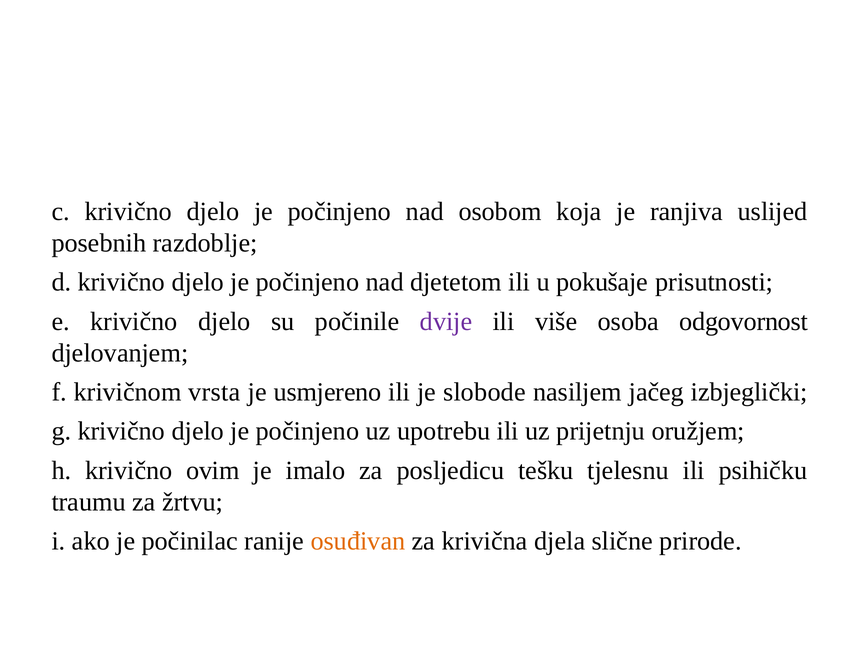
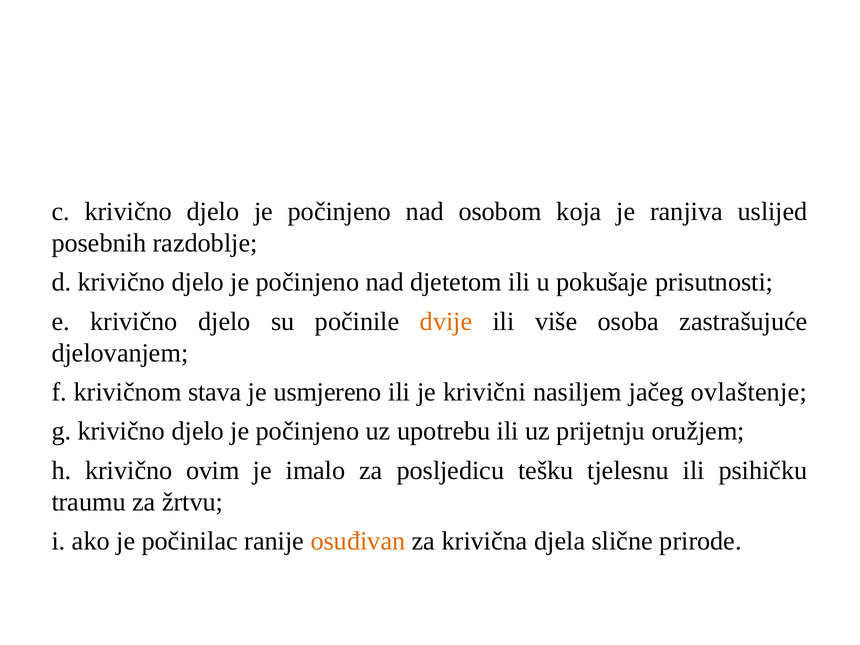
dvije colour: purple -> orange (446, 321)
odgovornost: odgovornost -> zastrašujuće (744, 321)
vrsta: vrsta -> stava (215, 392)
slobode: slobode -> krivični (484, 392)
izbjeglički: izbjeglički -> ovlaštenje (749, 392)
